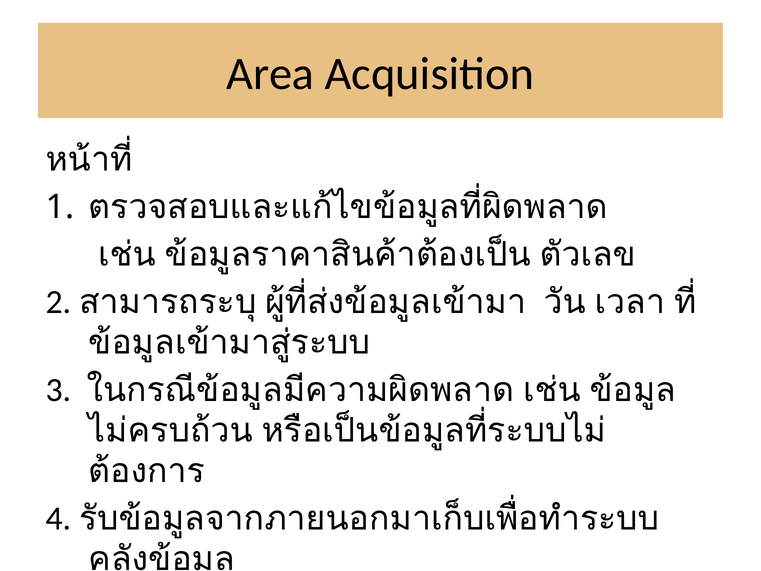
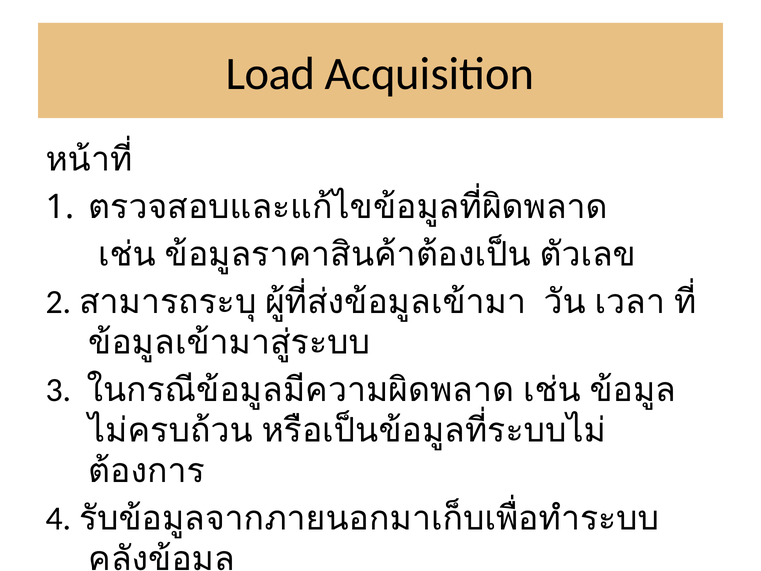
Area: Area -> Load (270, 74)
